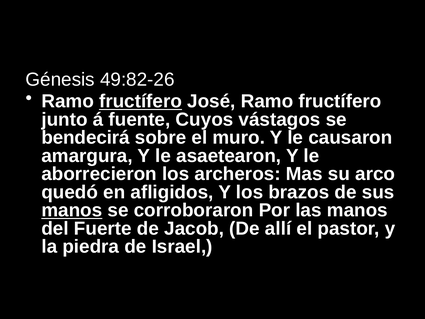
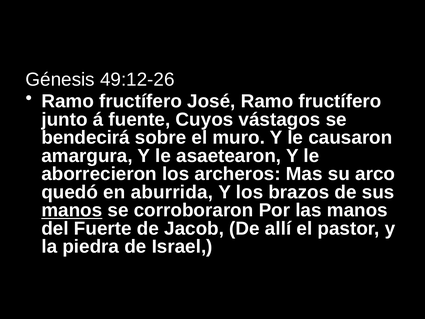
49:82-26: 49:82-26 -> 49:12-26 (137, 79)
fructífero underline: present -> none (141, 101)
afligidos: afligidos -> aburrida (172, 192)
